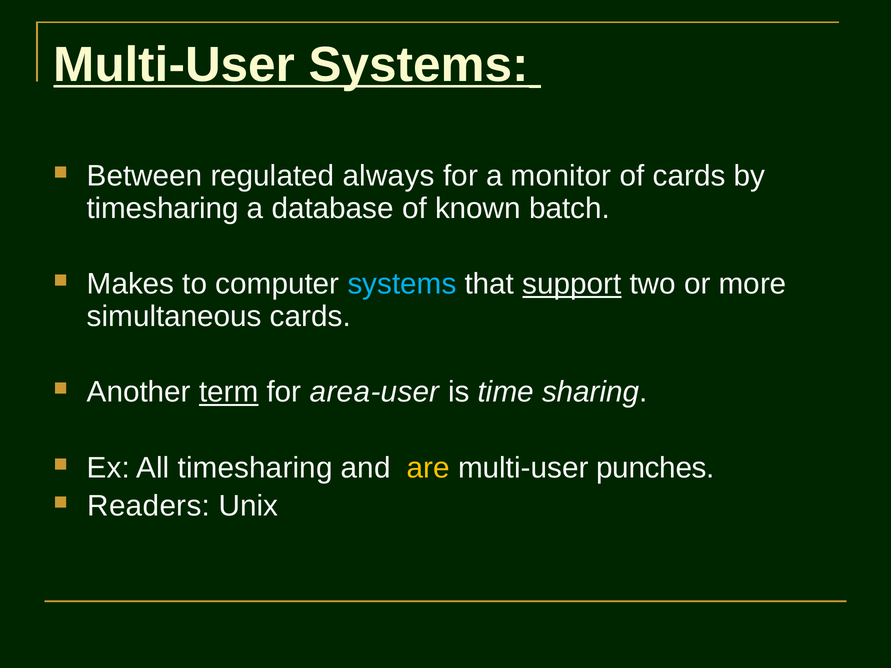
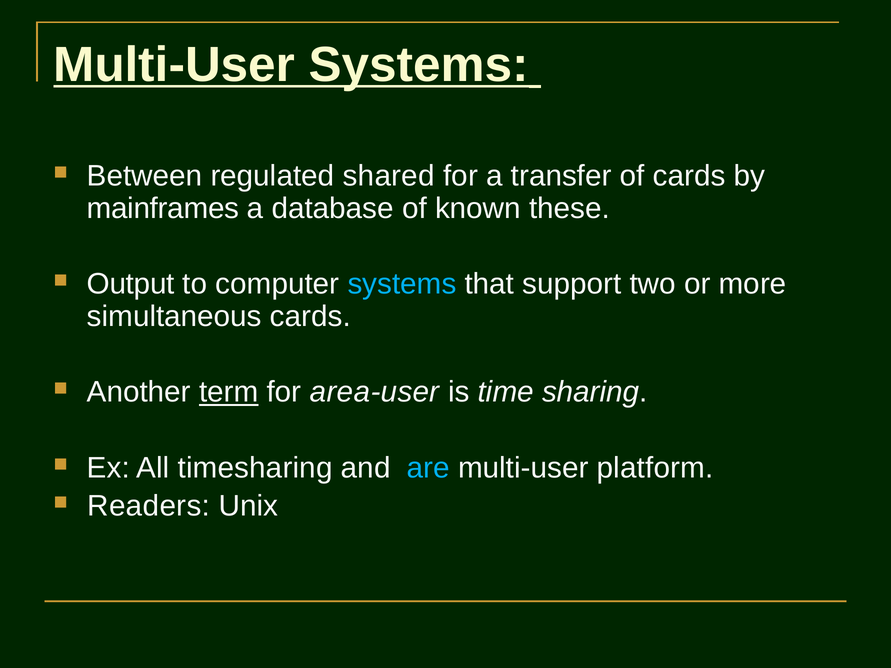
always: always -> shared (389, 176)
monitor: monitor -> transfer (561, 176)
timesharing: timesharing -> mainframes (163, 208)
batch: batch -> these (570, 208)
Makes: Makes -> Output (131, 284)
support underline: present -> none (572, 284)
are colour: yellow -> light blue (428, 468)
punches: punches -> platform (655, 468)
